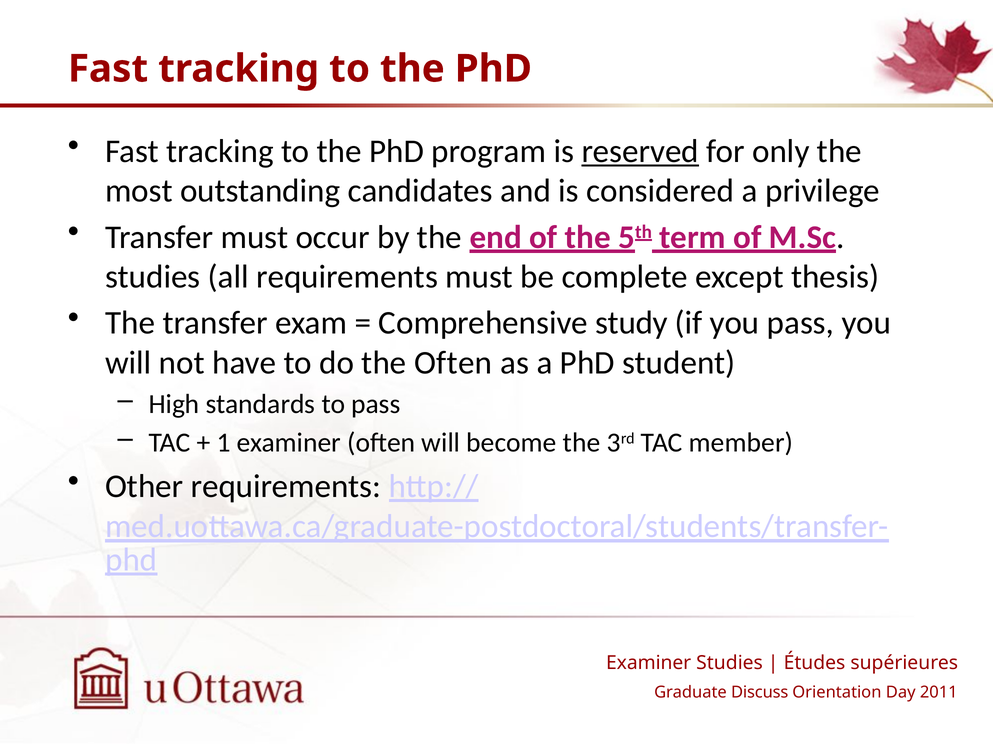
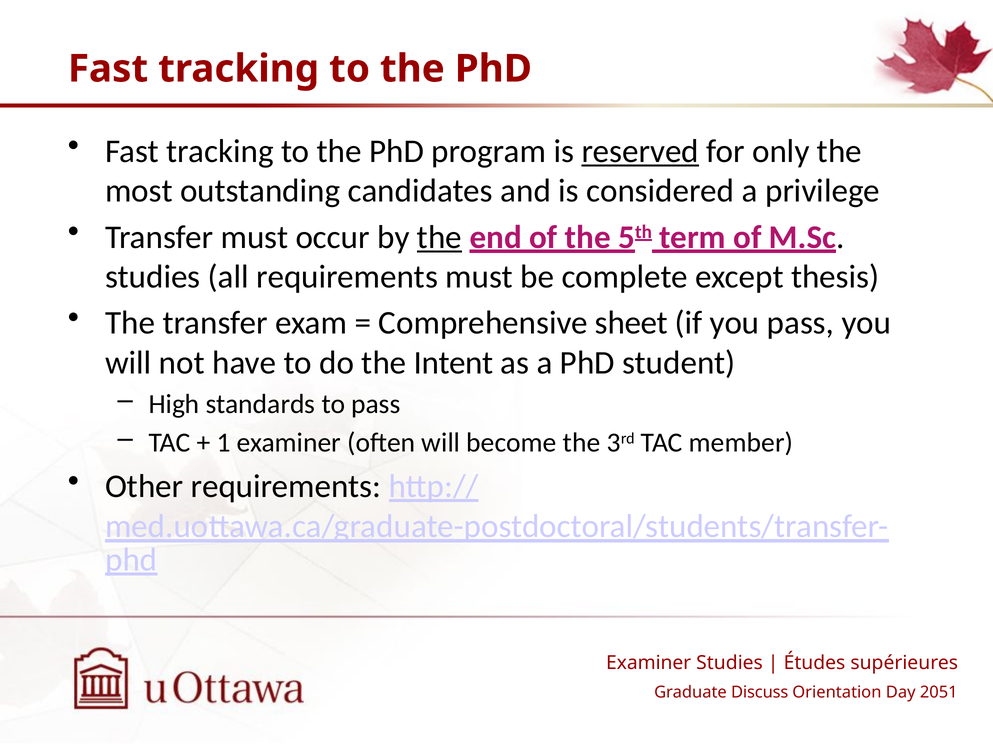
the underline: none -> present (439, 237)
study: study -> sheet (631, 323)
the Often: Often -> Intent (454, 363)
2011: 2011 -> 2051 (939, 693)
